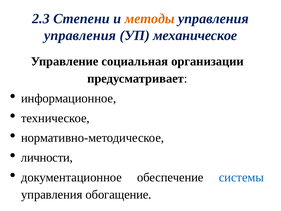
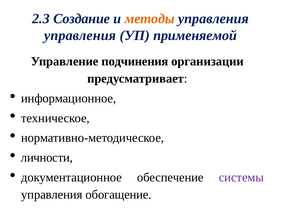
Степени: Степени -> Создание (82, 19)
механическое: механическое -> применяемой (195, 35)
социальная: социальная -> подчинения (135, 61)
системы colour: blue -> purple (241, 177)
